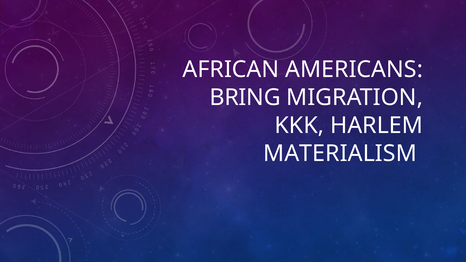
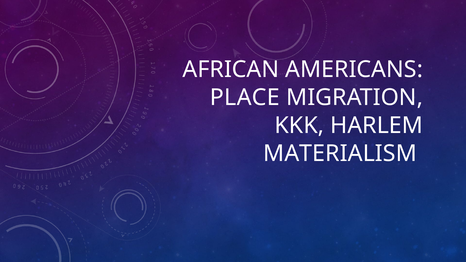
BRING: BRING -> PLACE (245, 98)
